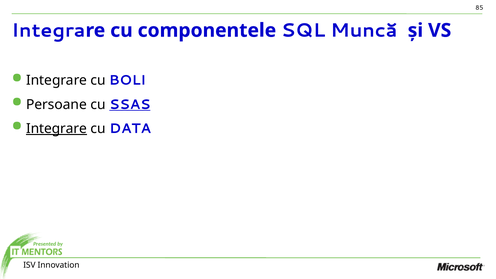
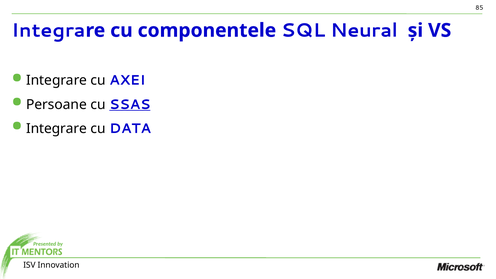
Muncă: Muncă -> Neural (364, 30)
BOLI: BOLI -> AXEI (127, 80)
Integrare underline: present -> none (57, 129)
